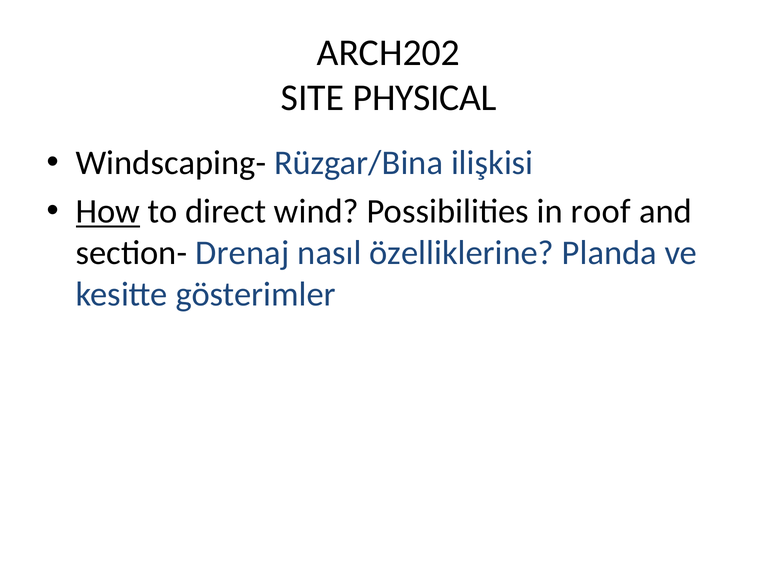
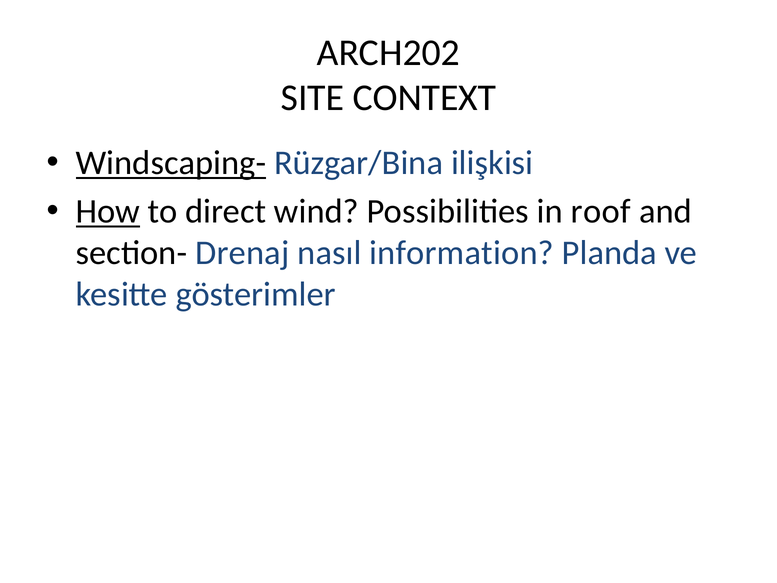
PHYSICAL: PHYSICAL -> CONTEXT (425, 98)
Windscaping- underline: none -> present (171, 163)
özelliklerine: özelliklerine -> information (462, 253)
